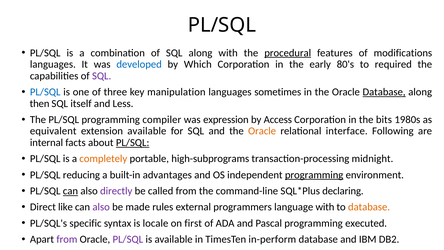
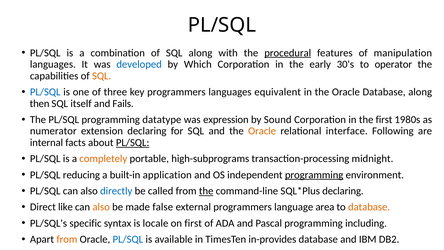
modifications: modifications -> manipulation (403, 53)
80's: 80's -> 30's (345, 64)
required: required -> operator (393, 64)
SQL colour: purple -> orange (102, 76)
key manipulation: manipulation -> programmers (176, 92)
sometimes: sometimes -> equivalent (278, 92)
Database underline: present -> none (384, 92)
Less: Less -> Fails (123, 103)
compiler: compiler -> datatype (162, 120)
Access: Access -> Sound (278, 120)
the bits: bits -> first (384, 120)
equivalent: equivalent -> numerator (53, 131)
extension available: available -> declaring (147, 131)
advantages: advantages -> application (167, 175)
can underline: present -> none (70, 191)
directly colour: purple -> blue (116, 191)
the underline: none -> present (206, 191)
also colour: purple -> orange (101, 207)
rules: rules -> false (163, 207)
language with: with -> area (325, 207)
executed: executed -> including (366, 223)
from colour: purple -> orange (67, 239)
PL/SQL colour: purple -> blue (128, 239)
in-perform: in-perform -> in-provides (272, 239)
